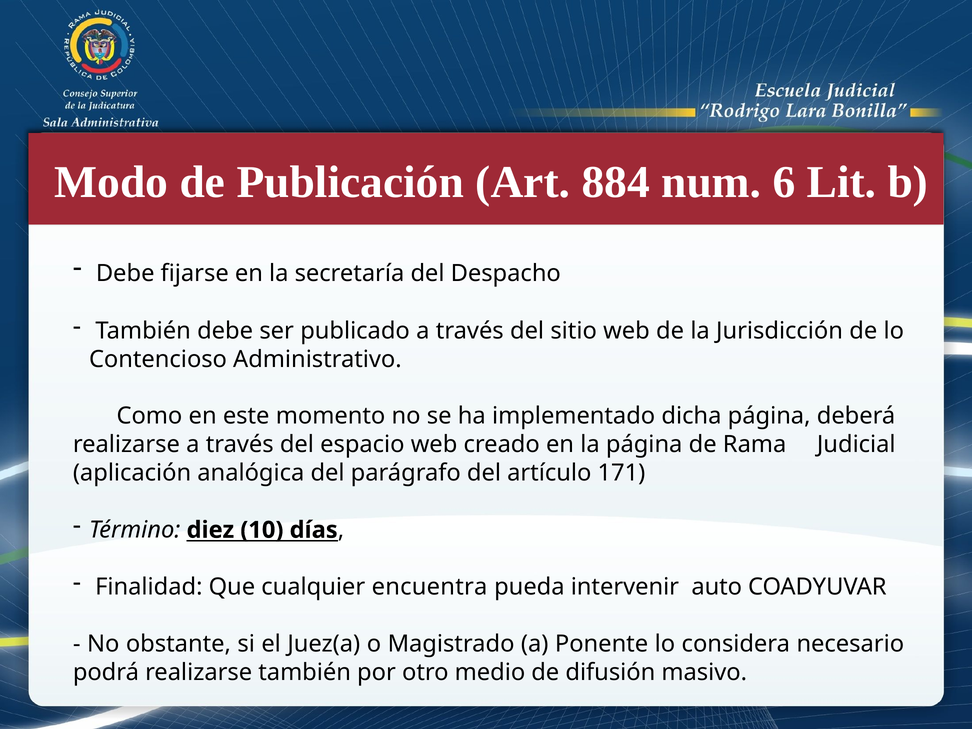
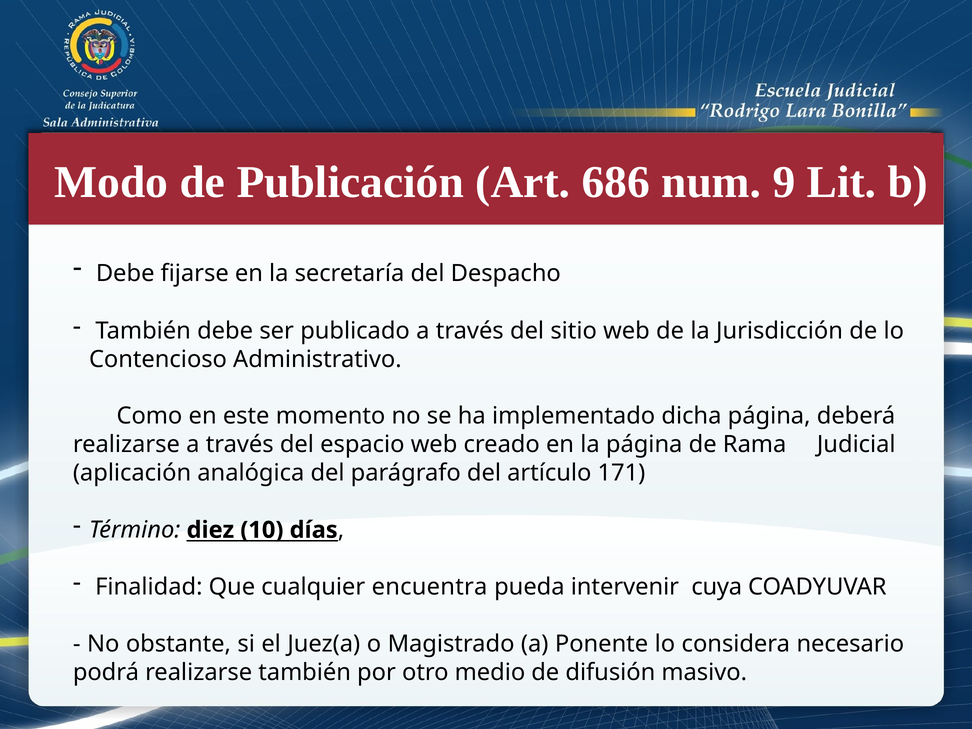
884: 884 -> 686 (616, 182)
6: 6 -> 9 (784, 182)
auto: auto -> cuya (717, 587)
